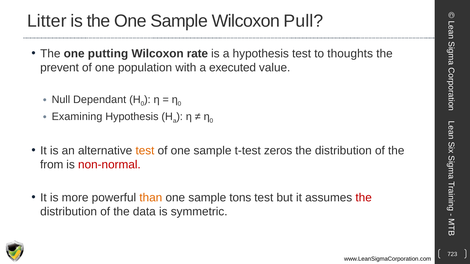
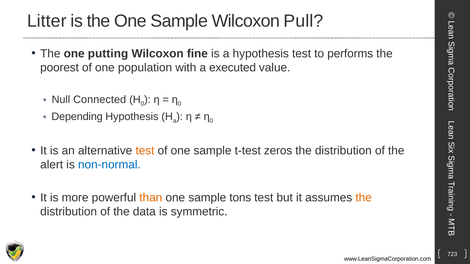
rate: rate -> fine (197, 54)
thoughts: thoughts -> performs (350, 54)
prevent: prevent -> poorest (60, 68)
Dependant: Dependant -> Connected (100, 100)
Examining: Examining -> Depending (77, 117)
from: from -> alert (52, 165)
non-normal colour: red -> blue (109, 165)
the colour: red -> orange (364, 198)
